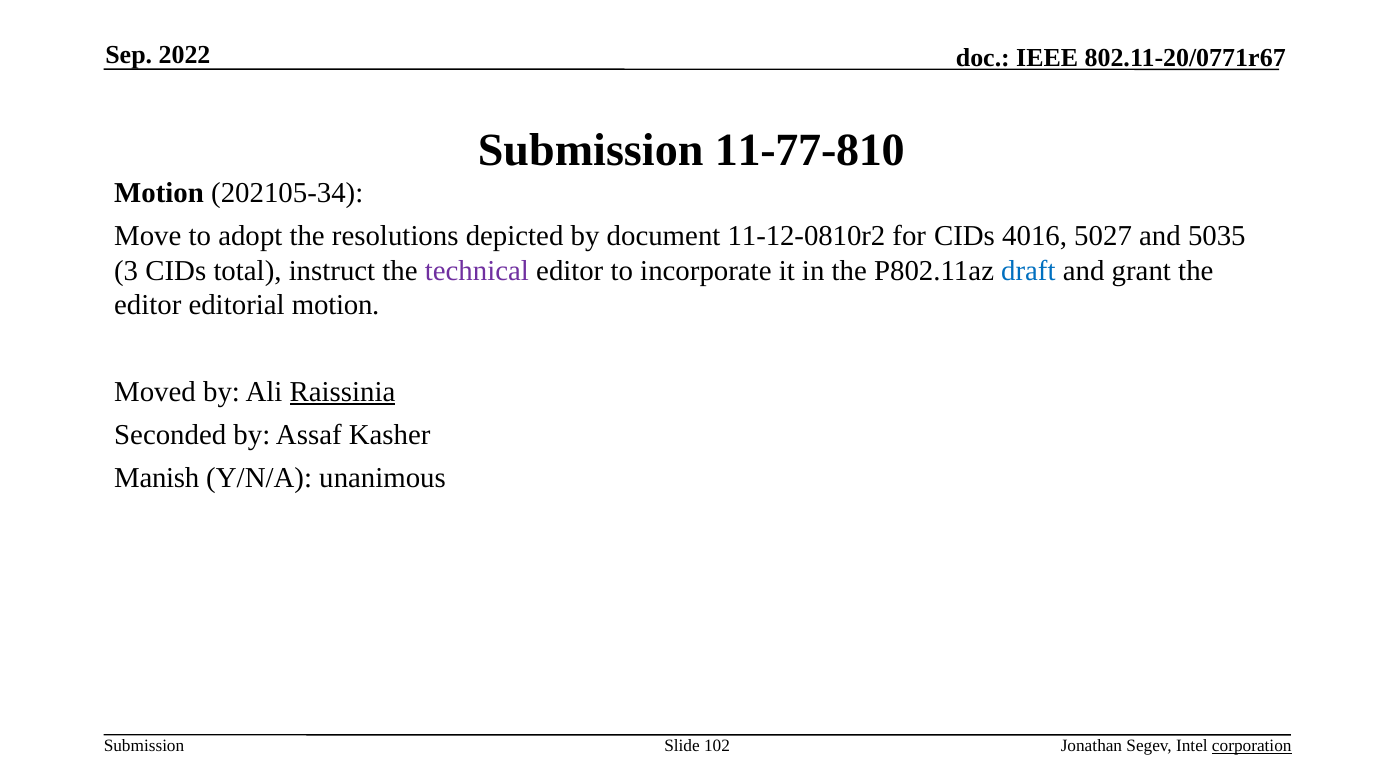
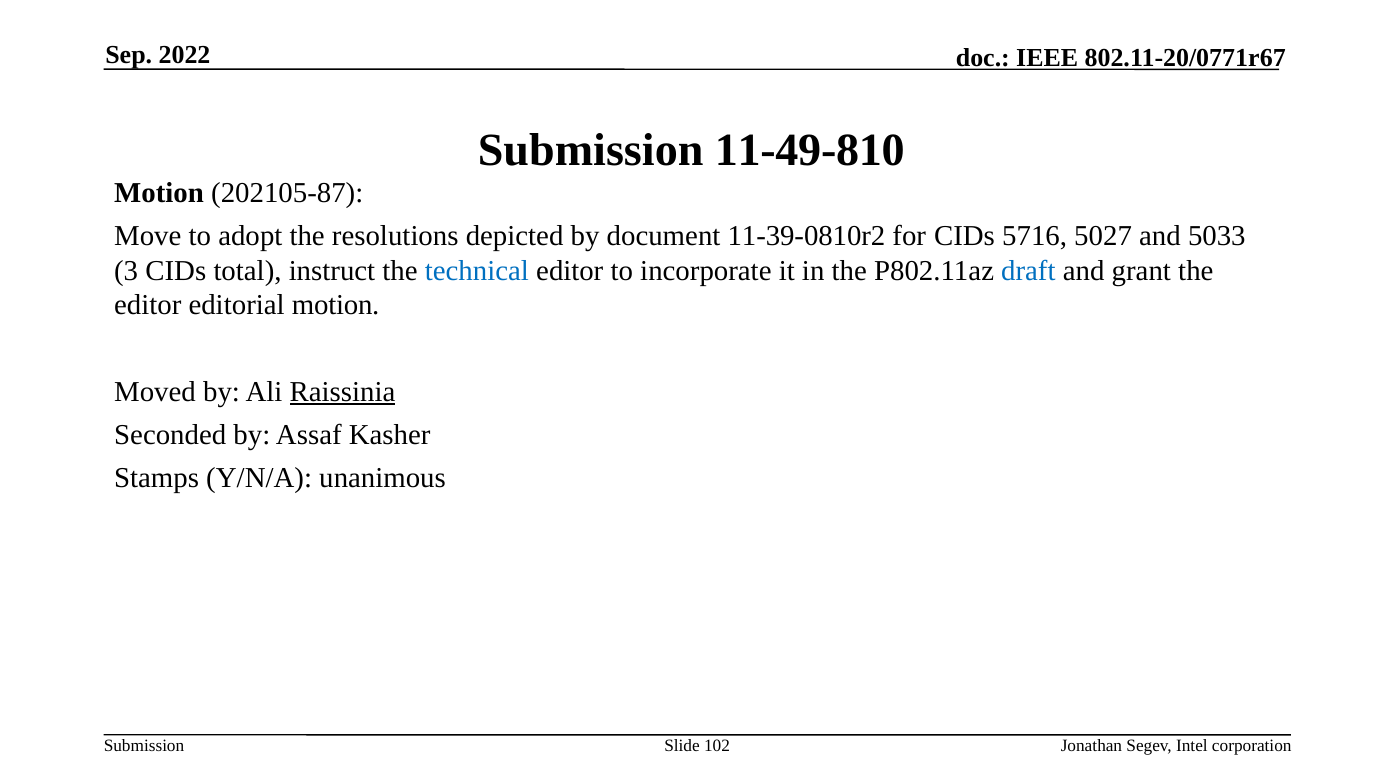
11-77-810: 11-77-810 -> 11-49-810 (810, 150)
202105-34: 202105-34 -> 202105-87 (287, 193)
11-12-0810r2: 11-12-0810r2 -> 11-39-0810r2 (806, 236)
4016: 4016 -> 5716 (1035, 236)
5035: 5035 -> 5033 (1217, 236)
technical colour: purple -> blue (477, 271)
Manish: Manish -> Stamps (157, 478)
corporation underline: present -> none (1252, 746)
